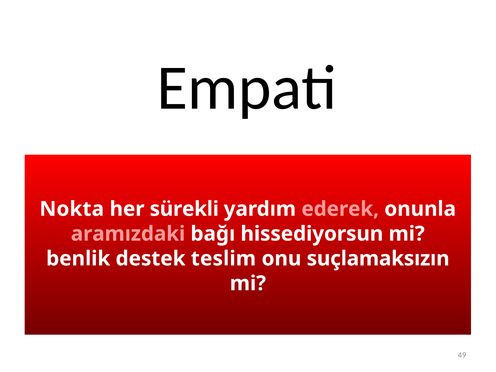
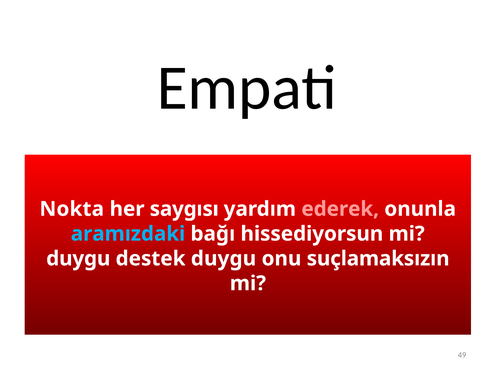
sürekli: sürekli -> saygısı (184, 209)
aramızdaki colour: pink -> light blue (128, 234)
benlik: benlik -> duygu (78, 259)
destek teslim: teslim -> duygu (223, 259)
